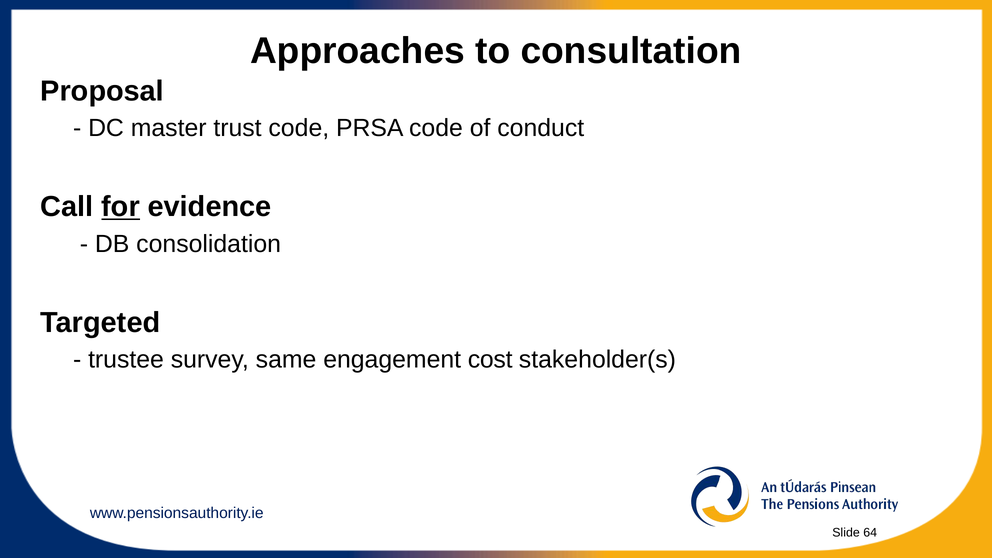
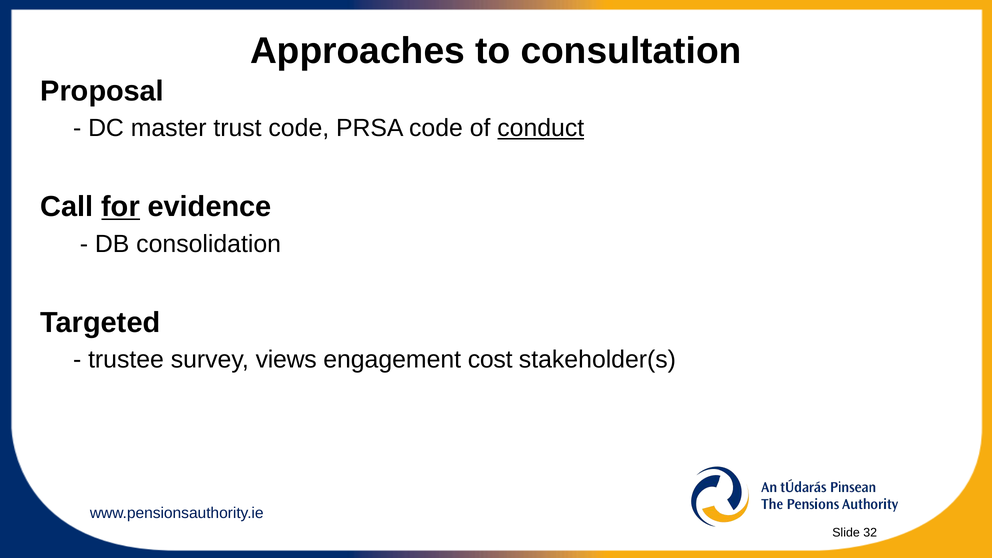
conduct underline: none -> present (541, 128)
same: same -> views (286, 360)
64: 64 -> 32 (870, 533)
